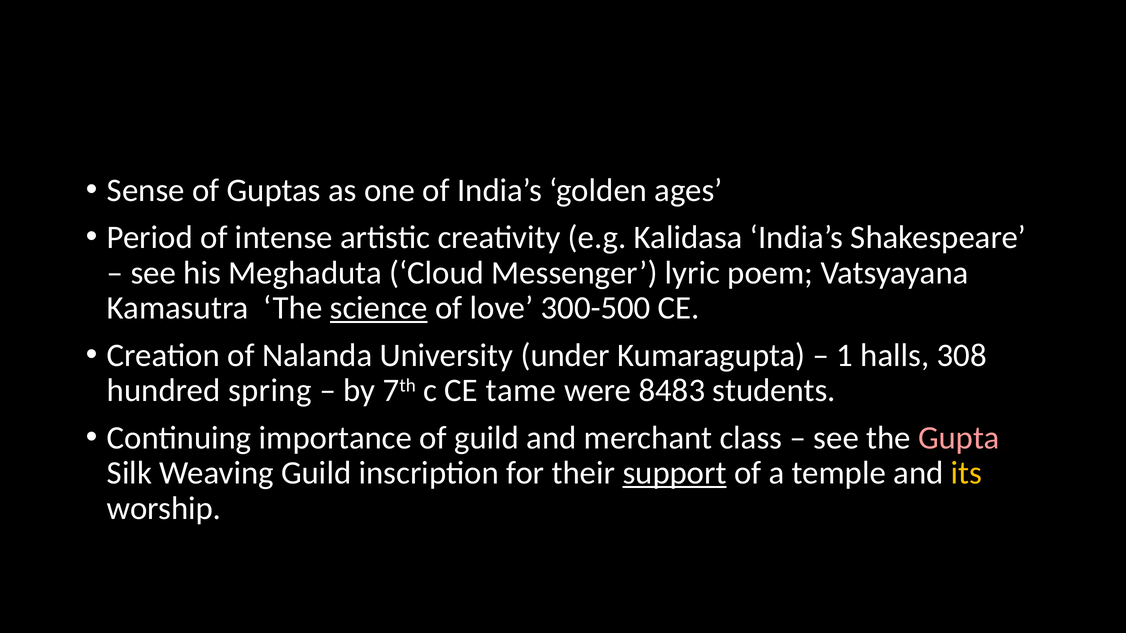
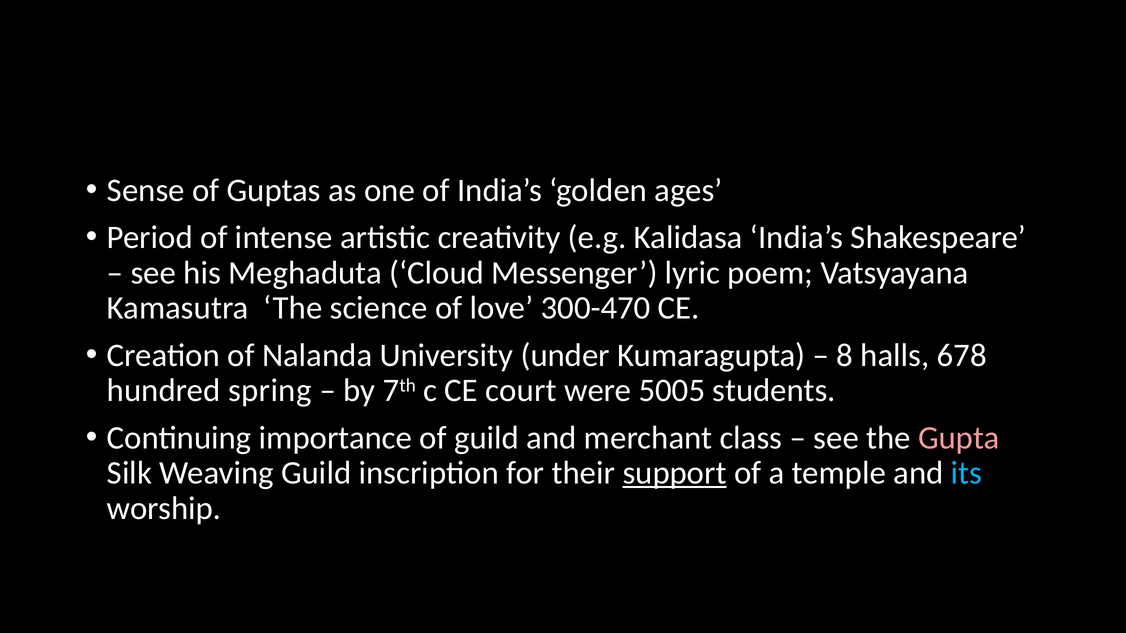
science underline: present -> none (379, 308)
300-500: 300-500 -> 300-470 (596, 308)
1: 1 -> 8 (845, 355)
308: 308 -> 678 (962, 355)
tame: tame -> court (521, 391)
8483: 8483 -> 5005 (672, 391)
its colour: yellow -> light blue (967, 473)
